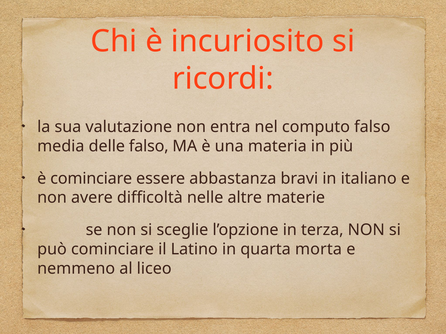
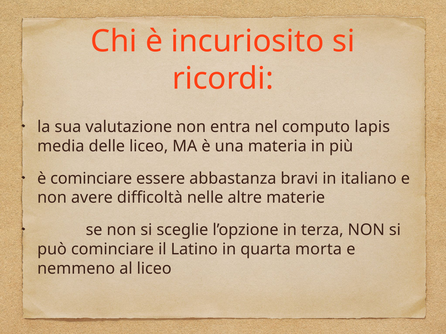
computo falso: falso -> lapis (372, 127)
delle falso: falso -> liceo (149, 146)
